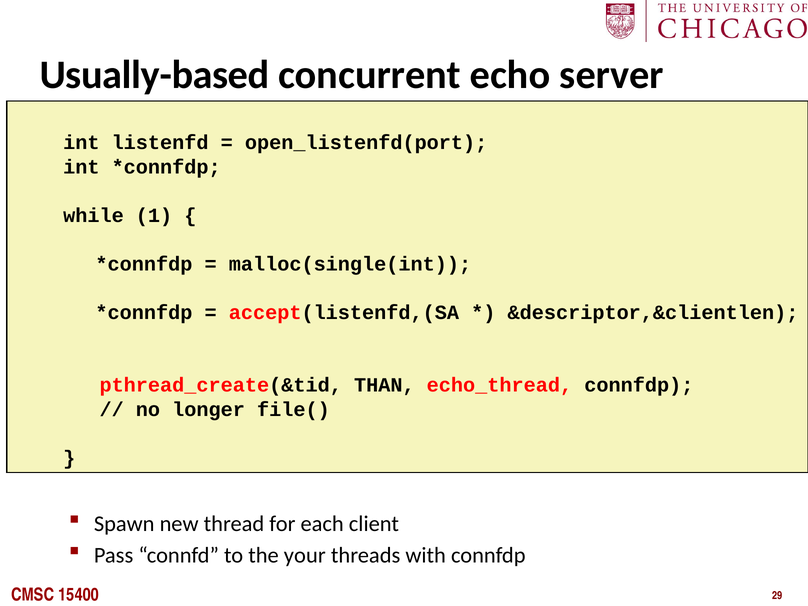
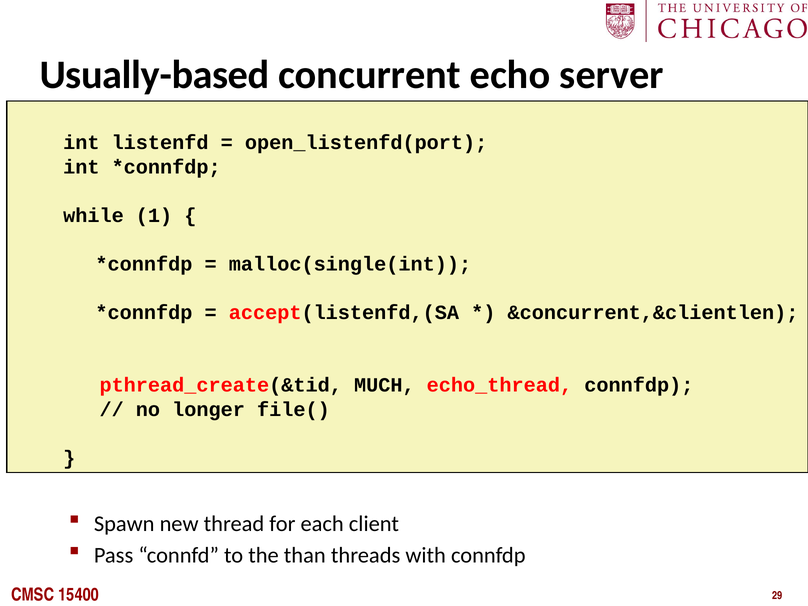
&descriptor,&clientlen: &descriptor,&clientlen -> &concurrent,&clientlen (653, 312)
THAN: THAN -> MUCH (384, 385)
your: your -> than (305, 556)
